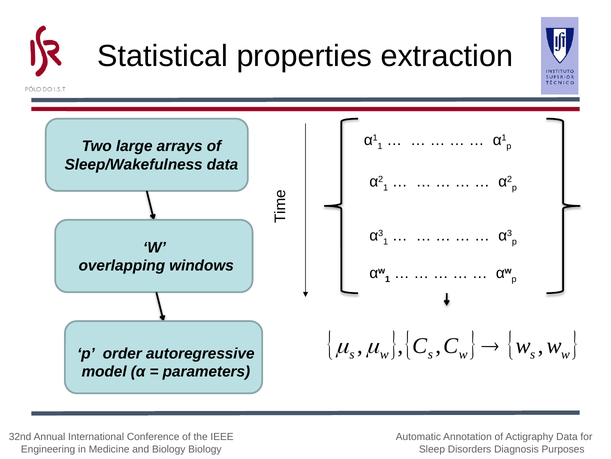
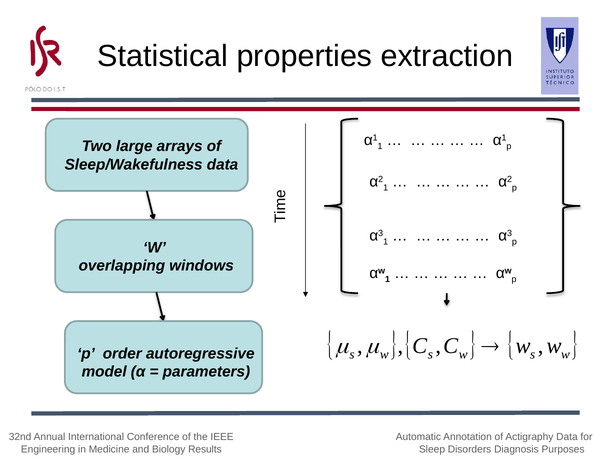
Biology Biology: Biology -> Results (205, 449)
